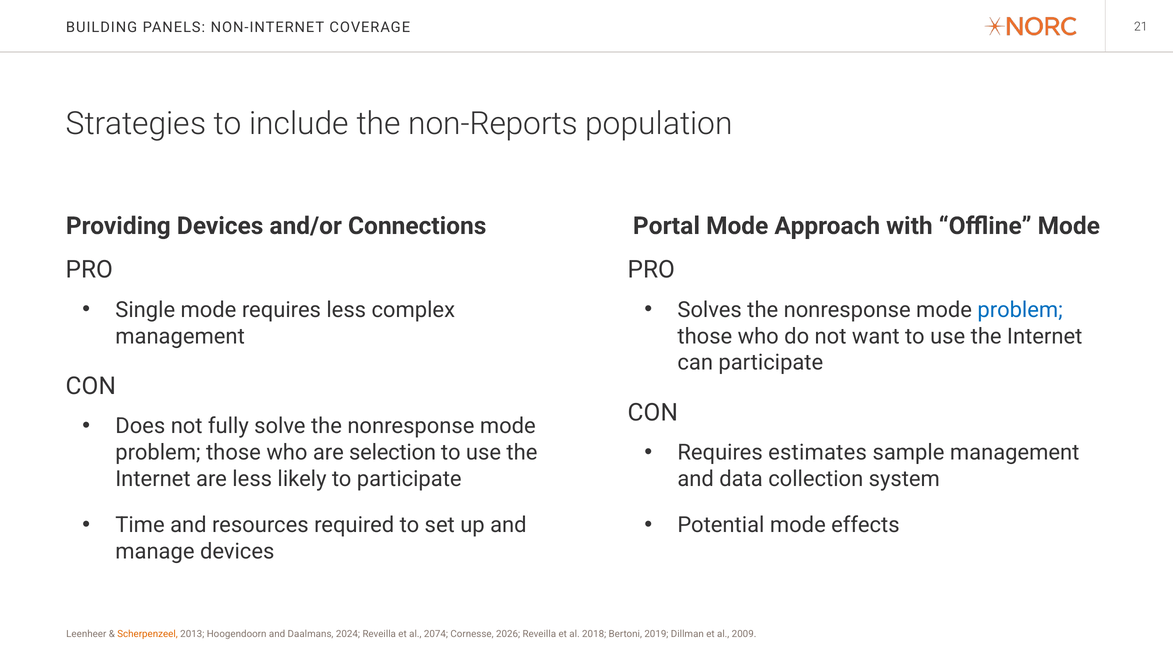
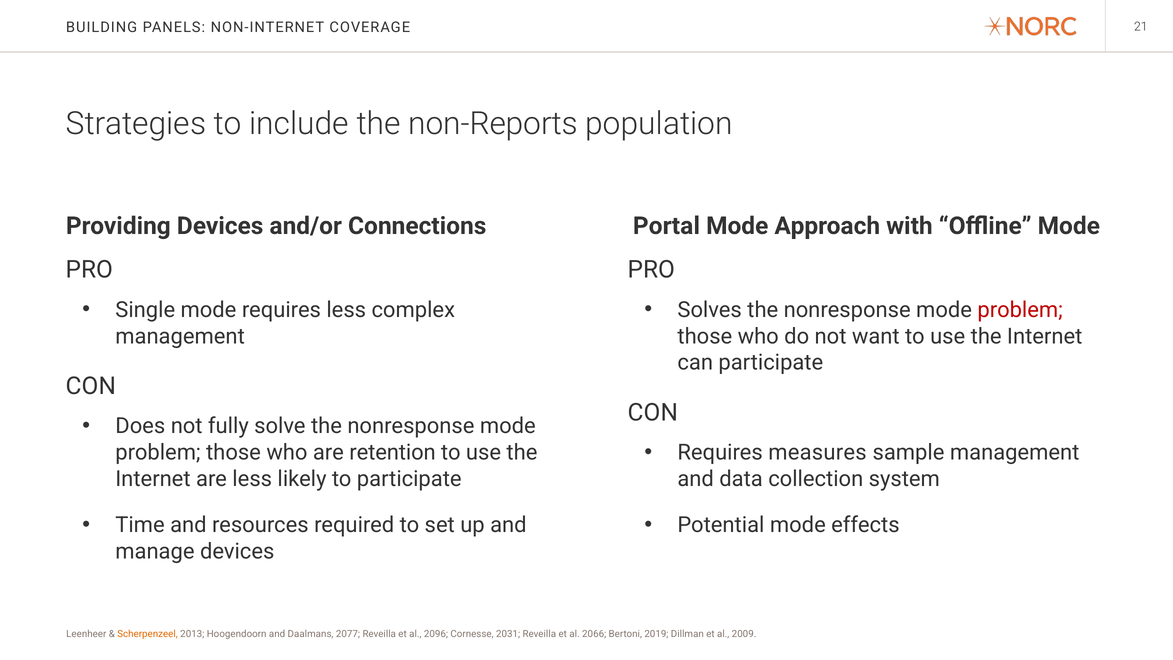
problem colour: blue -> red (1020, 310)
estimates: estimates -> measures (818, 452)
selection: selection -> retention (393, 452)
2024: 2024 -> 2077 (348, 634)
2074: 2074 -> 2096 (436, 634)
2026: 2026 -> 2031 (508, 634)
2018: 2018 -> 2066 (594, 634)
